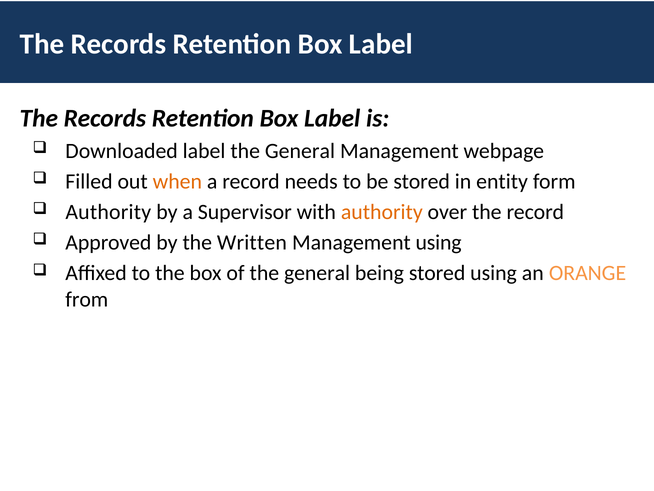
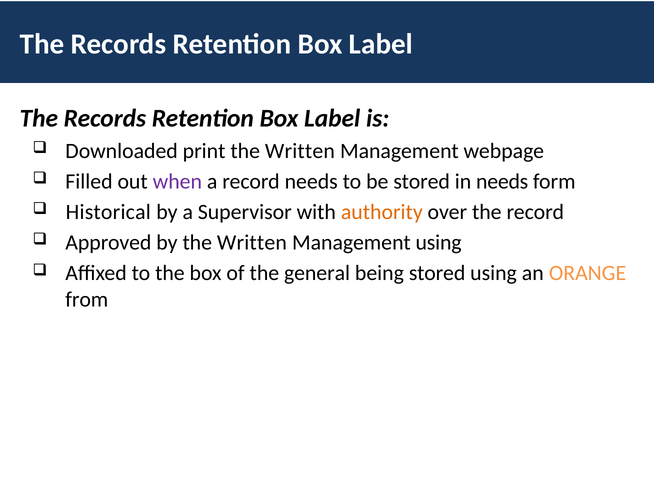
Downloaded label: label -> print (204, 151)
General: General -> Written (300, 151)
when colour: orange -> purple (177, 181)
in entity: entity -> needs (502, 181)
Authority: Authority -> Historical (108, 212)
